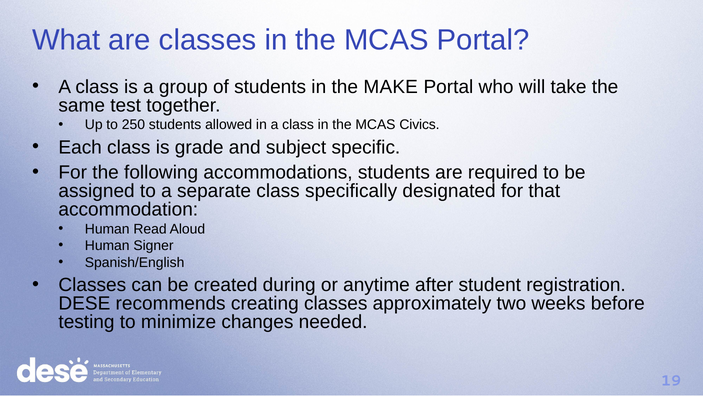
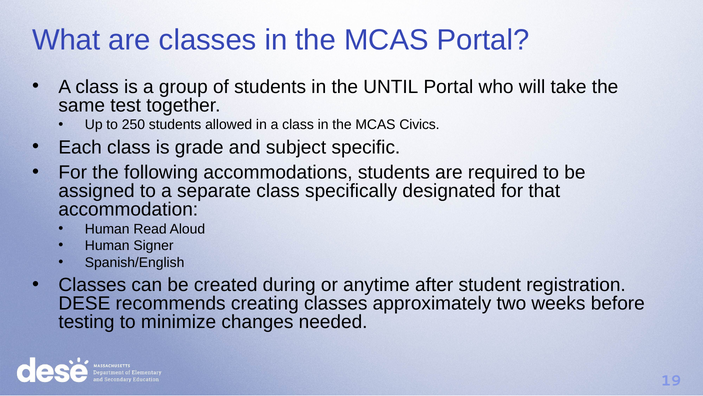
MAKE: MAKE -> UNTIL (391, 87)
